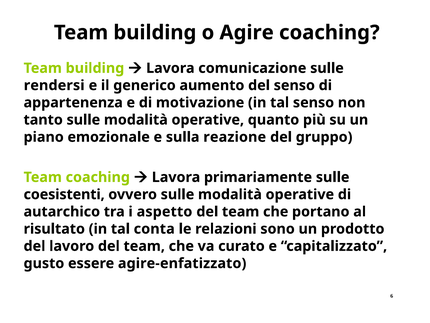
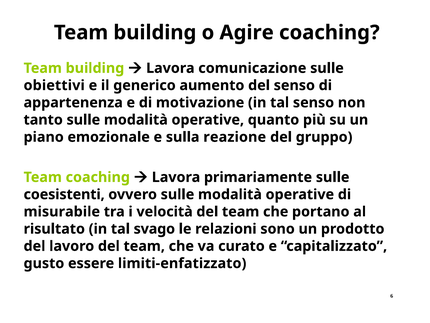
rendersi: rendersi -> obiettivi (54, 85)
autarchico: autarchico -> misurabile (62, 211)
aspetto: aspetto -> velocità (165, 211)
conta: conta -> svago (154, 229)
agire-enfatizzato: agire-enfatizzato -> limiti-enfatizzato (182, 263)
